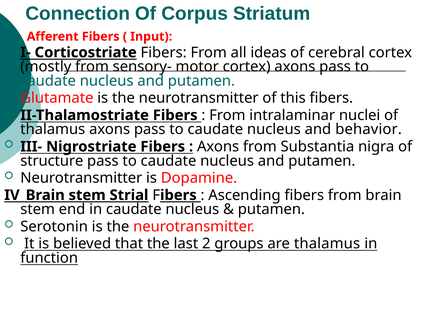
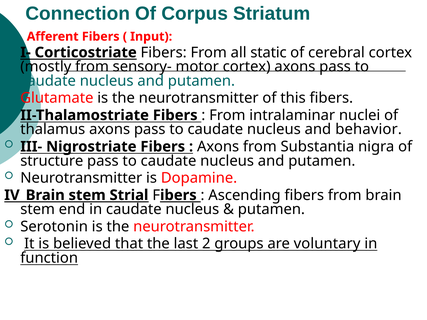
ideas: ideas -> static (269, 53)
are thalamus: thalamus -> voluntary (327, 244)
